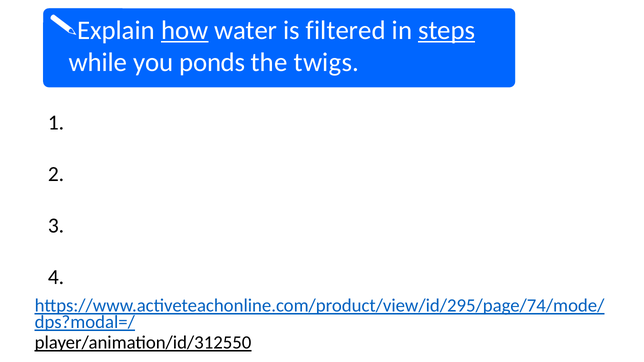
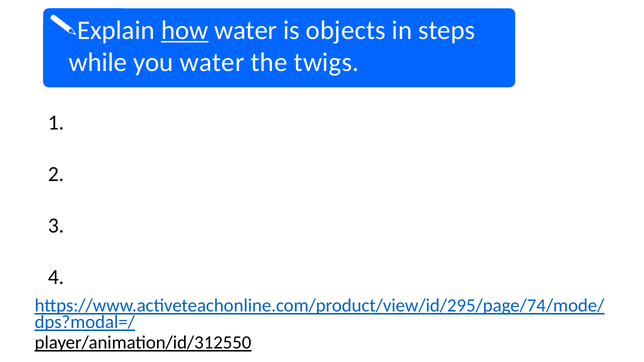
filtered: filtered -> objects (346, 30)
steps underline: present -> none (447, 30)
you ponds: ponds -> water (212, 63)
